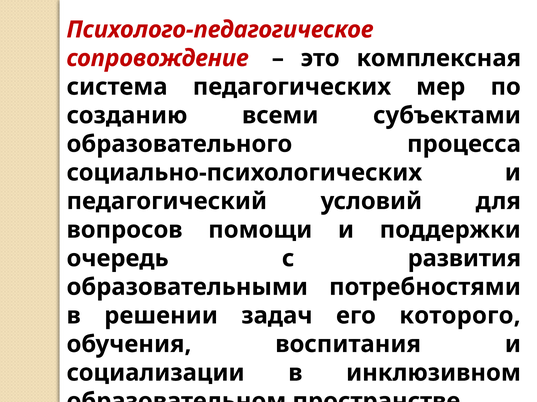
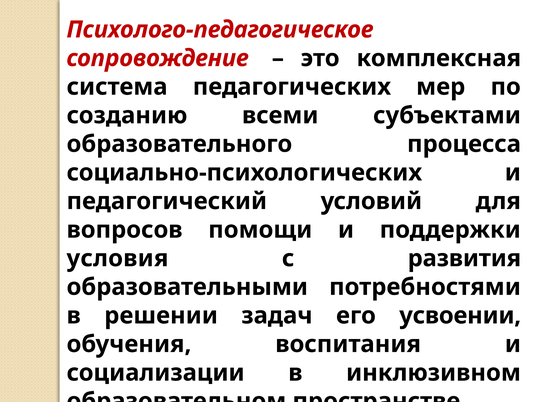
очередь: очередь -> условия (117, 259)
которого: которого -> усвоении (460, 316)
